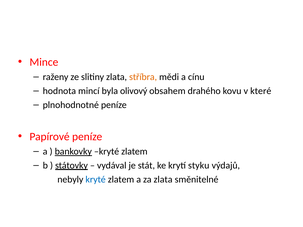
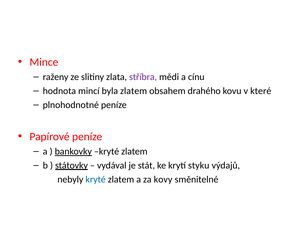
stříbra colour: orange -> purple (143, 77)
byla olivový: olivový -> zlatem (134, 91)
za zlata: zlata -> kovy (163, 180)
